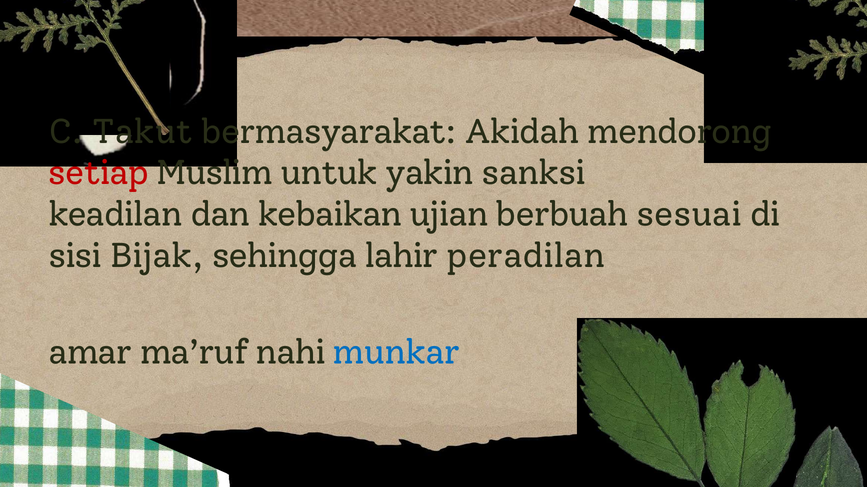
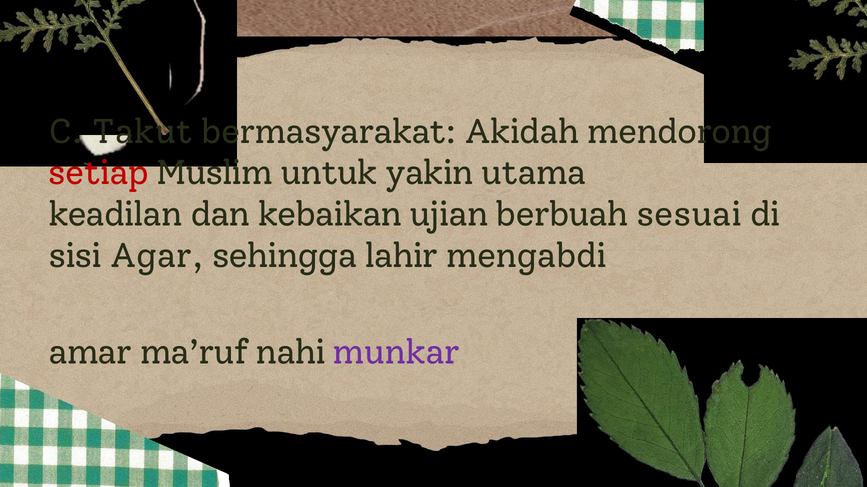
sanksi: sanksi -> utama (534, 173)
Bijak: Bijak -> Agar (157, 256)
peradilan: peradilan -> mengabdi (526, 256)
munkar colour: blue -> purple (396, 353)
